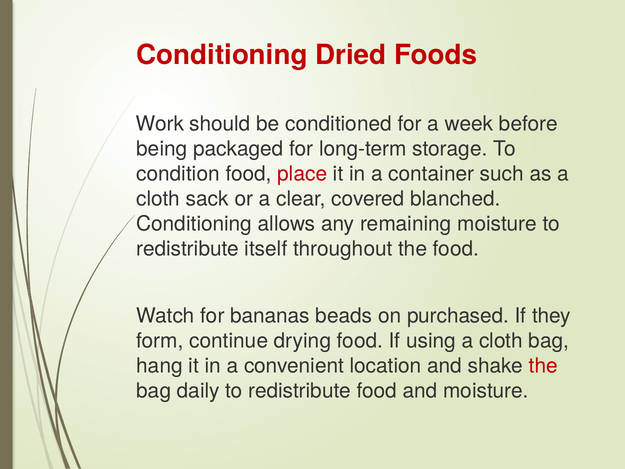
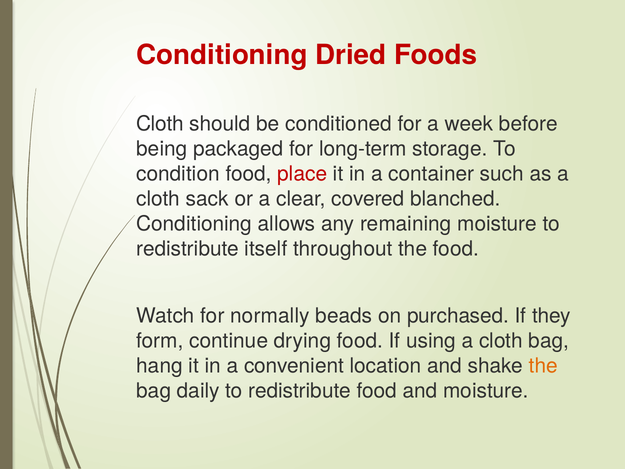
Work: Work -> Cloth (160, 124)
bananas: bananas -> normally (270, 316)
the colour: red -> orange (543, 366)
